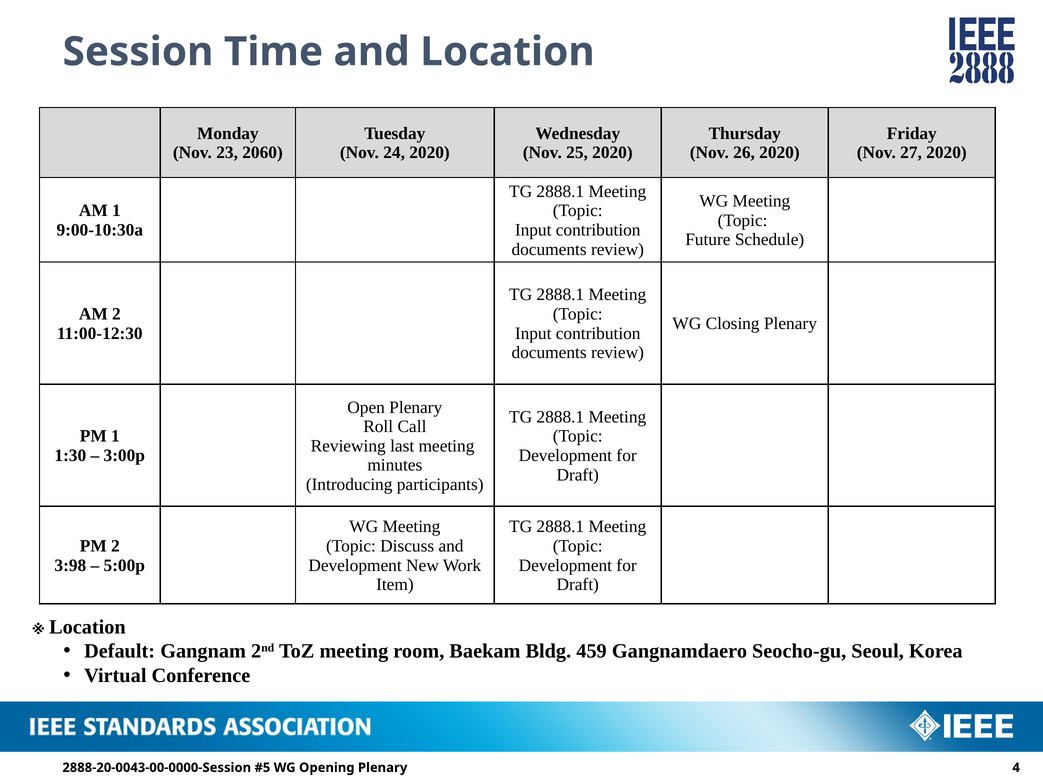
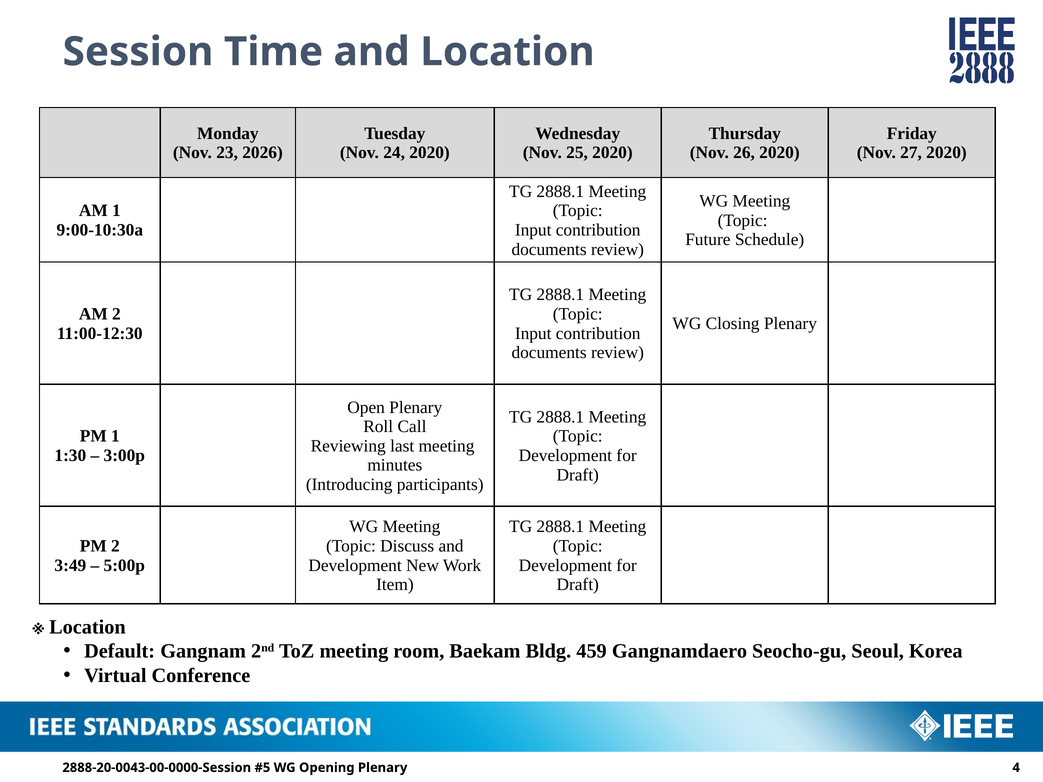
2060: 2060 -> 2026 (263, 153)
3:98: 3:98 -> 3:49 (70, 565)
